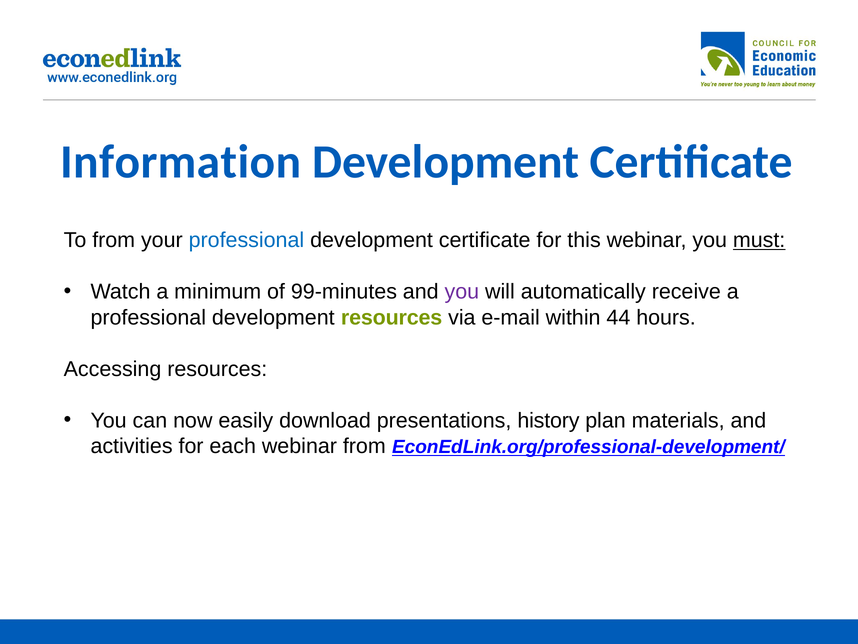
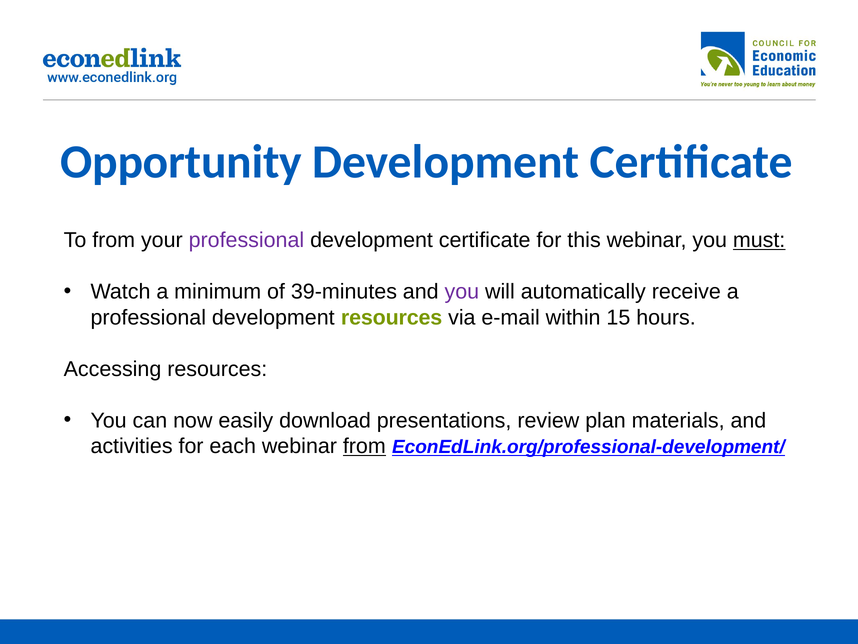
Information: Information -> Opportunity (181, 162)
professional colour: blue -> purple (246, 240)
99-minutes: 99-minutes -> 39-minutes (344, 291)
44: 44 -> 15 (618, 317)
history: history -> review (548, 420)
from underline: none -> present (364, 446)
